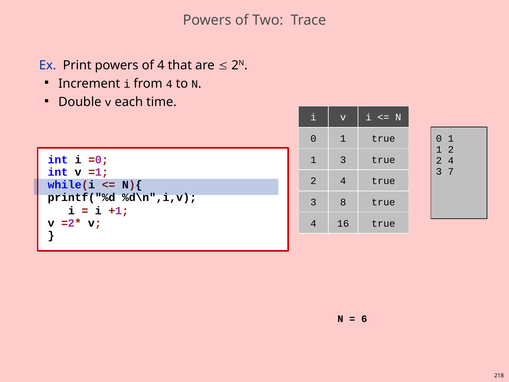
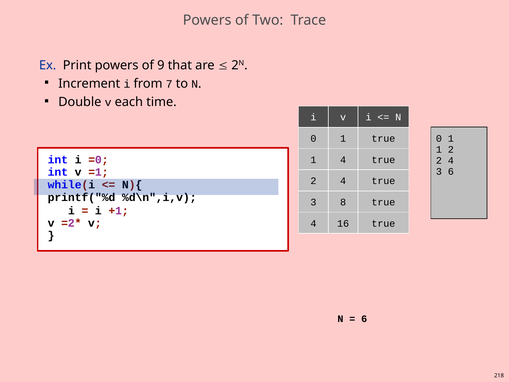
of 4: 4 -> 9 (161, 65)
from 4: 4 -> 7 (169, 84)
1 3: 3 -> 4 (343, 160)
3 7: 7 -> 6 (451, 171)
